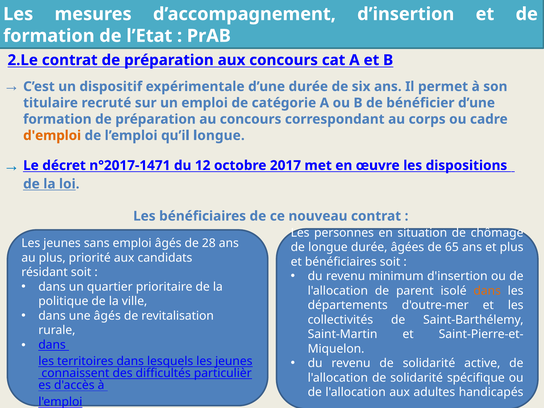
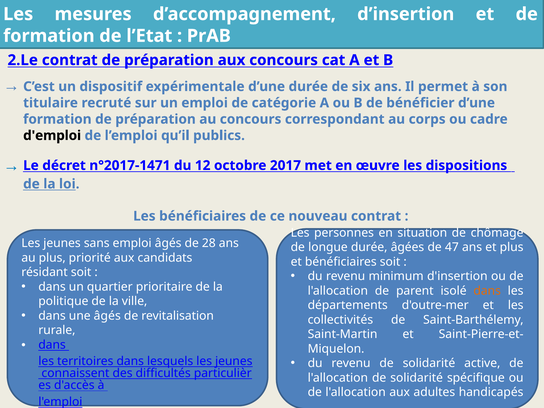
d'emploi colour: orange -> black (52, 136)
qu’il longue: longue -> publics (219, 136)
65: 65 -> 47 (452, 247)
